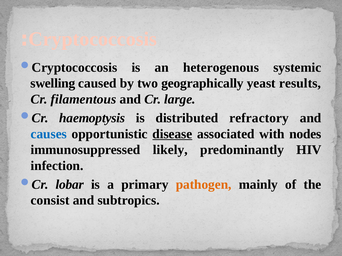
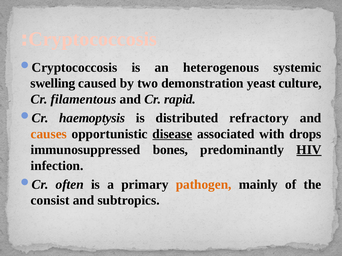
geographically: geographically -> demonstration (202, 83)
results: results -> culture (300, 83)
large: large -> rapid (180, 99)
causes colour: blue -> orange (49, 134)
nodes: nodes -> drops (305, 134)
likely: likely -> bones (170, 150)
HIV underline: none -> present (309, 150)
lobar: lobar -> often (70, 185)
